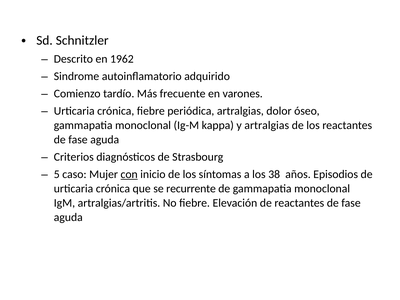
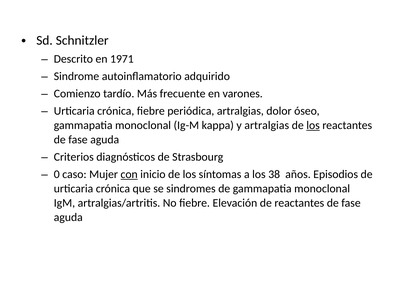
1962: 1962 -> 1971 (122, 59)
los underline: none -> present (313, 125)
5: 5 -> 0 (57, 174)
recurrente: recurrente -> sindromes (191, 189)
